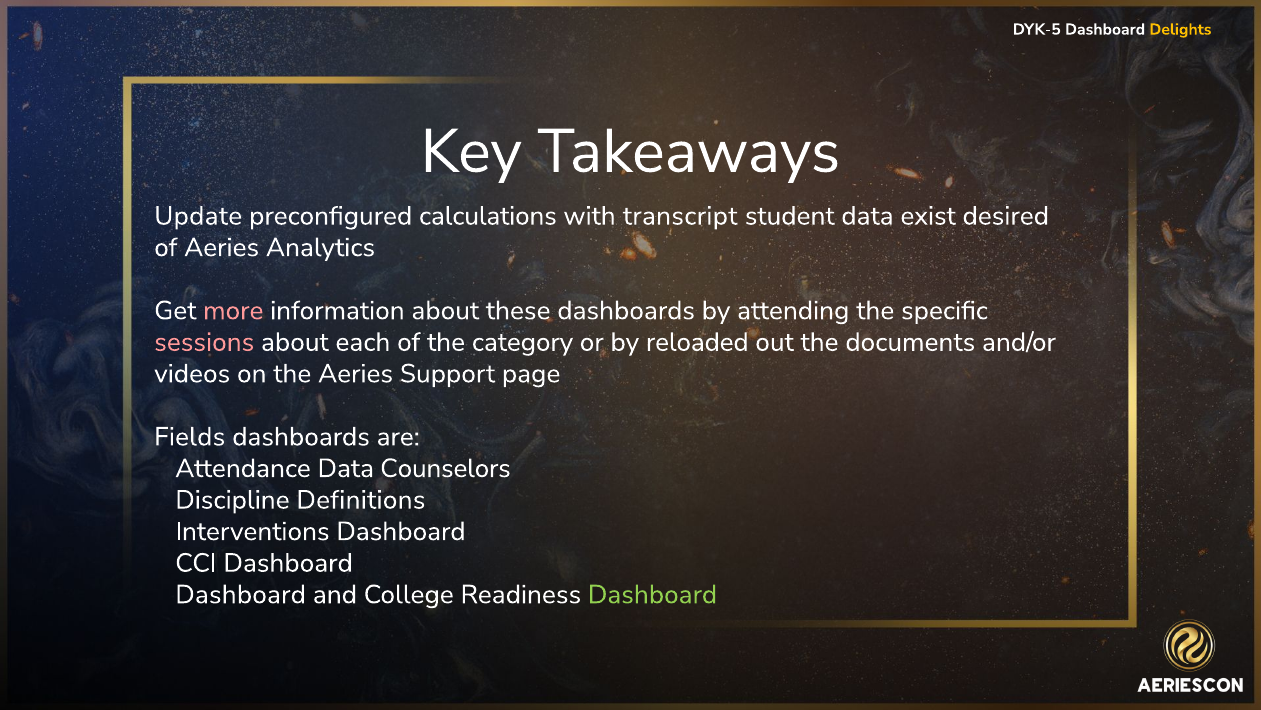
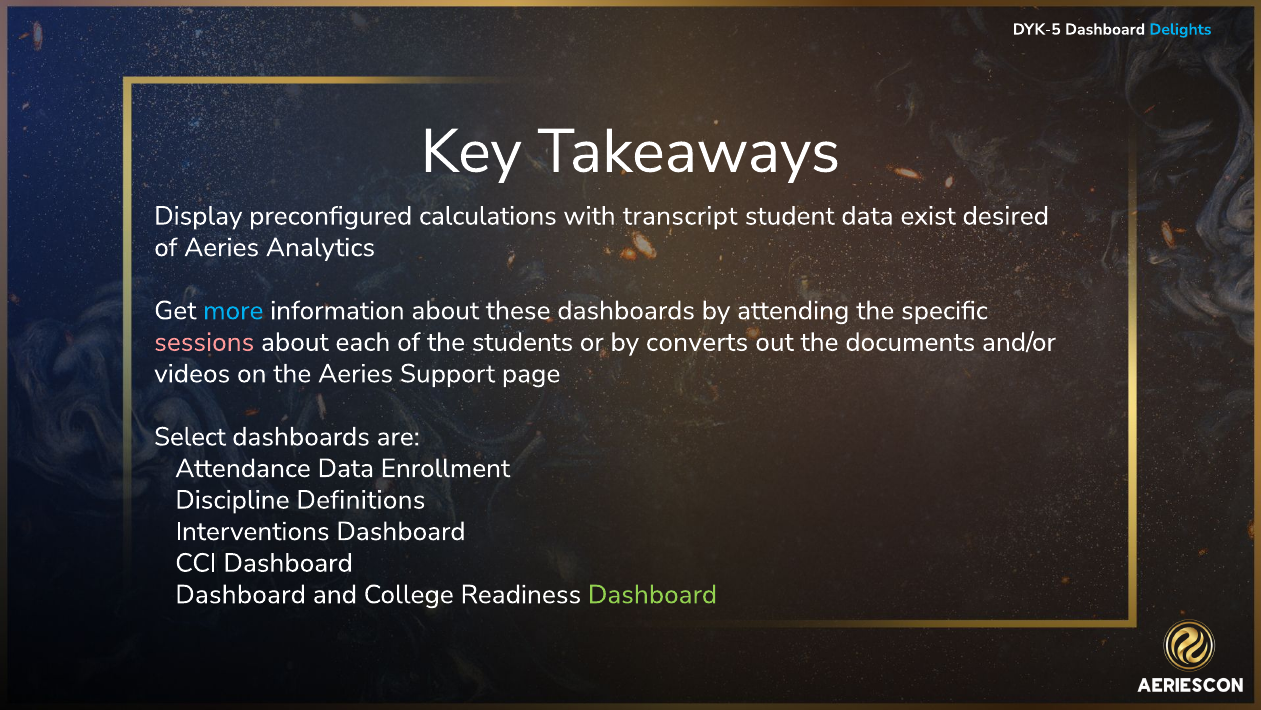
Delights colour: yellow -> light blue (1180, 29)
Update: Update -> Display (198, 216)
more colour: pink -> light blue (233, 310)
category: category -> students (523, 342)
reloaded: reloaded -> converts (697, 342)
Fields: Fields -> Select (190, 436)
Counselors: Counselors -> Enrollment (445, 468)
